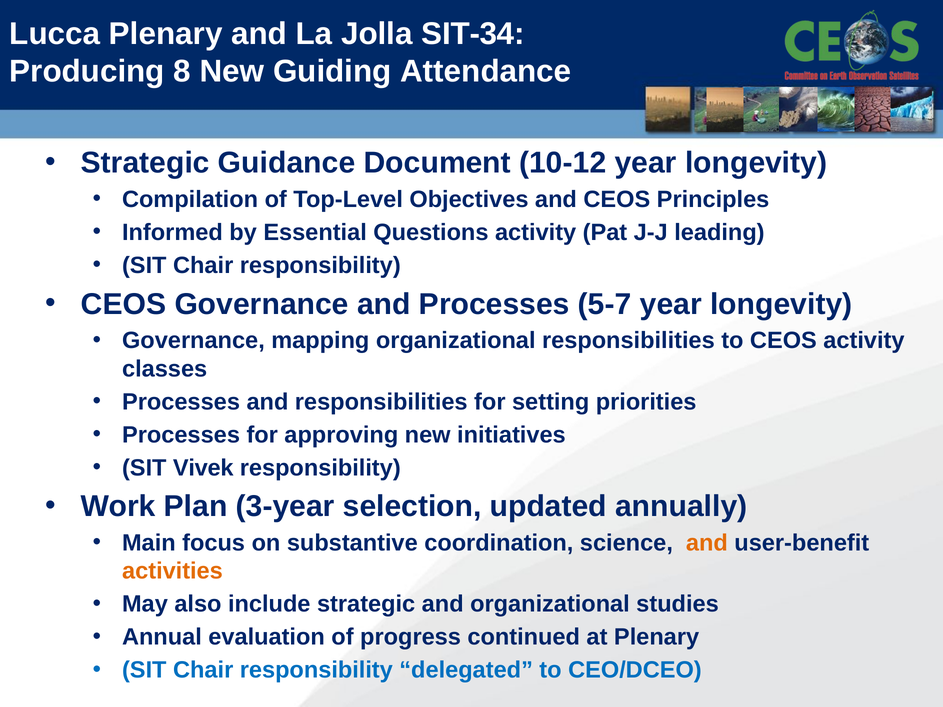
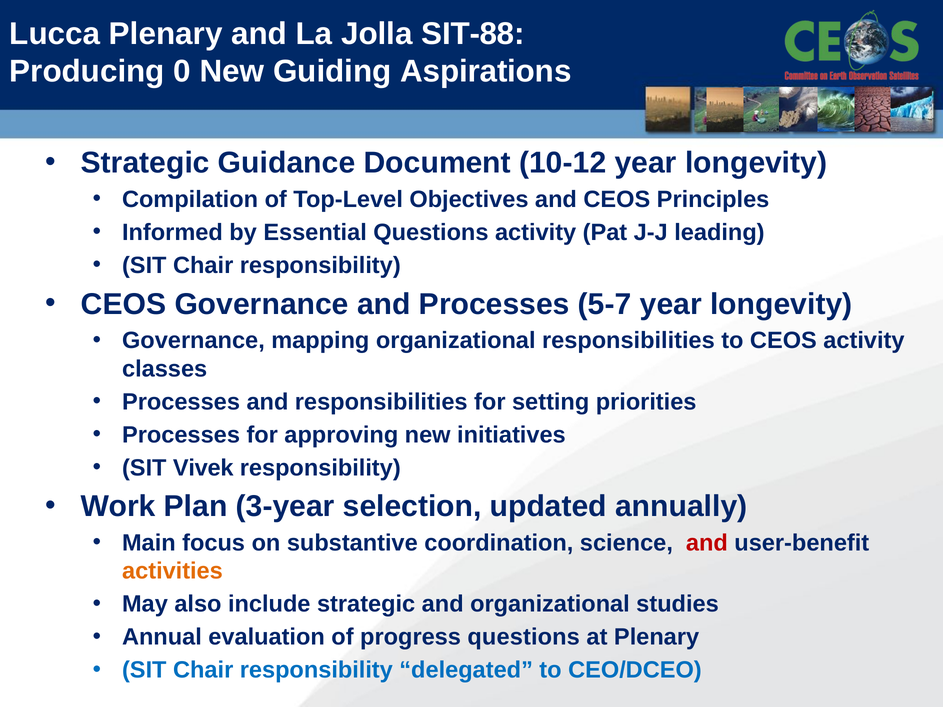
SIT-34: SIT-34 -> SIT-88 (473, 34)
8: 8 -> 0 (182, 72)
Attendance: Attendance -> Aspirations (486, 72)
and colour: orange -> red (707, 543)
progress continued: continued -> questions (524, 637)
